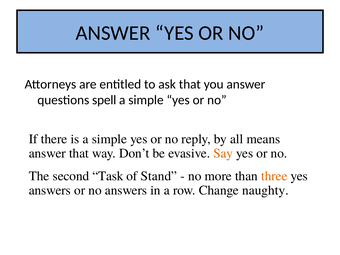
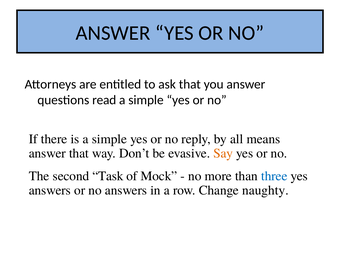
spell: spell -> read (104, 100)
Stand: Stand -> Mock (159, 176)
three colour: orange -> blue (274, 176)
